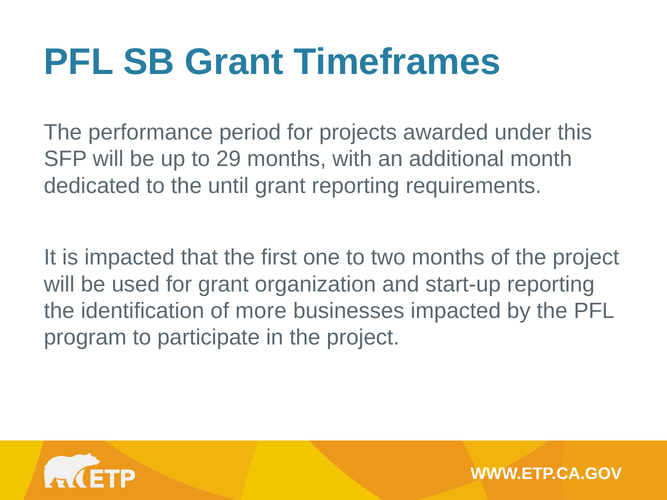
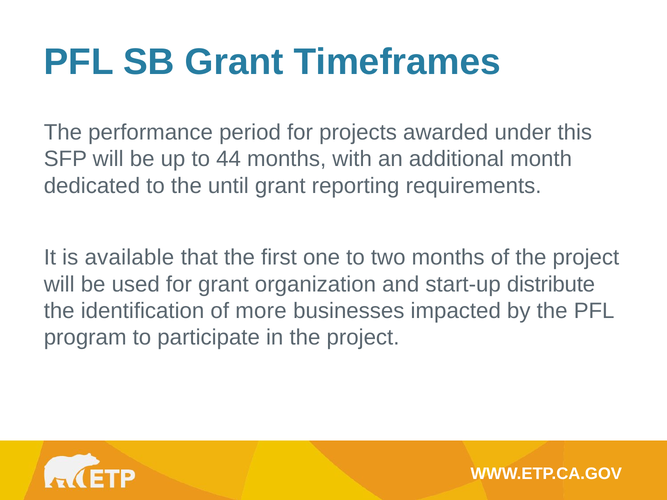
29: 29 -> 44 (229, 159)
is impacted: impacted -> available (129, 258)
start-up reporting: reporting -> distribute (551, 284)
